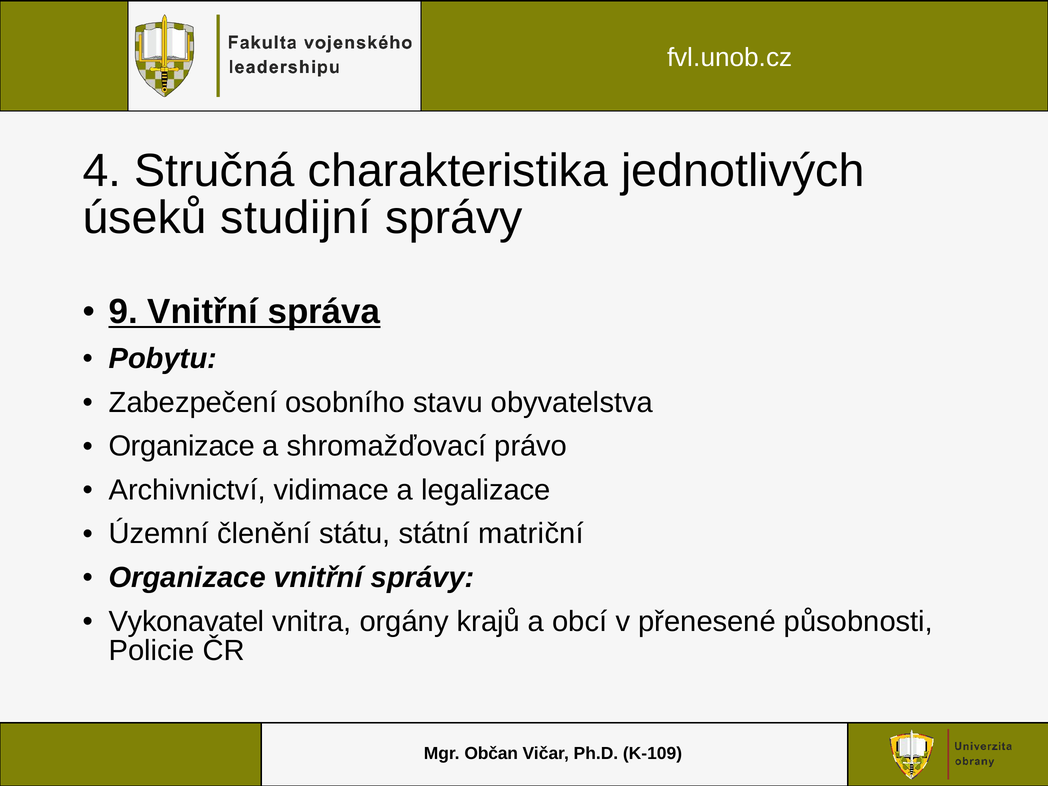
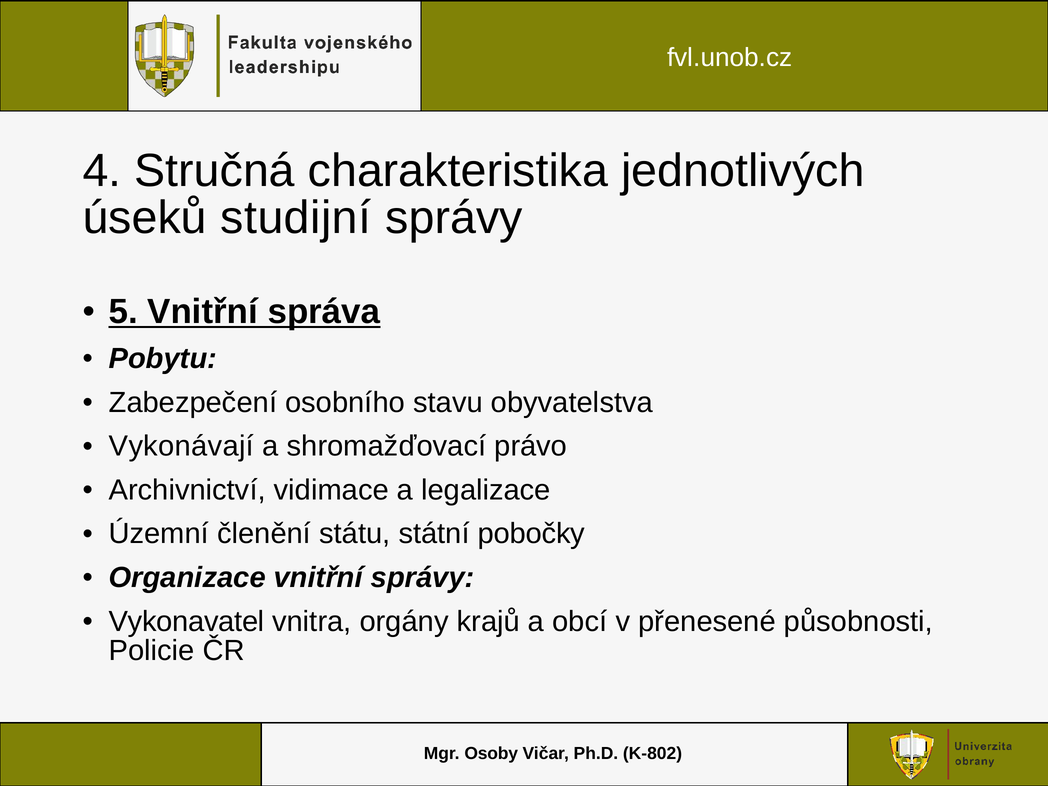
9: 9 -> 5 (123, 312)
Organizace: Organizace -> Vykonávají (181, 446)
matriční: matriční -> pobočky (531, 534)
Občan: Občan -> Osoby (491, 753)
K-109: K-109 -> K-802 (653, 753)
